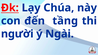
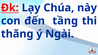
người: người -> thăng (17, 34)
